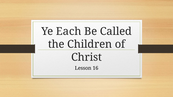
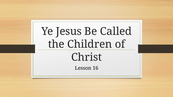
Each: Each -> Jesus (69, 31)
